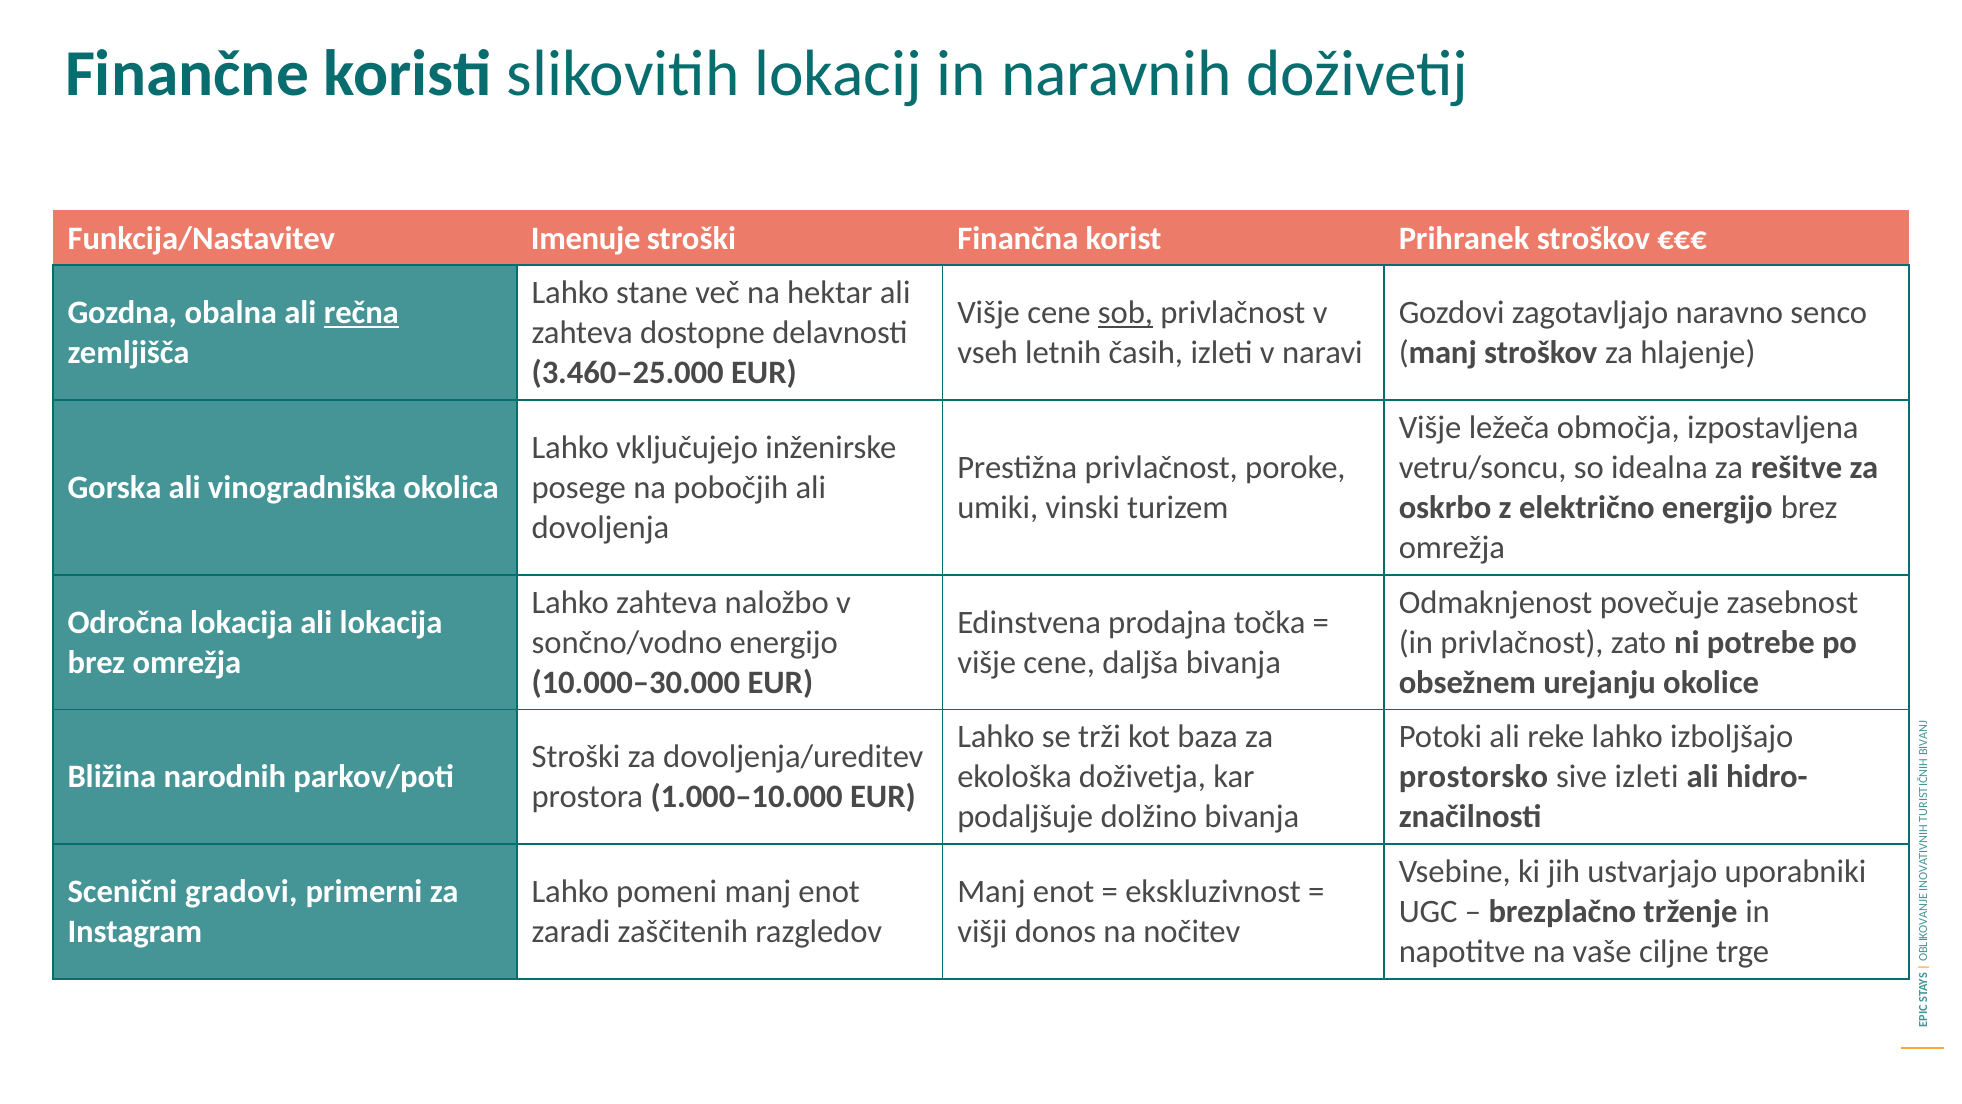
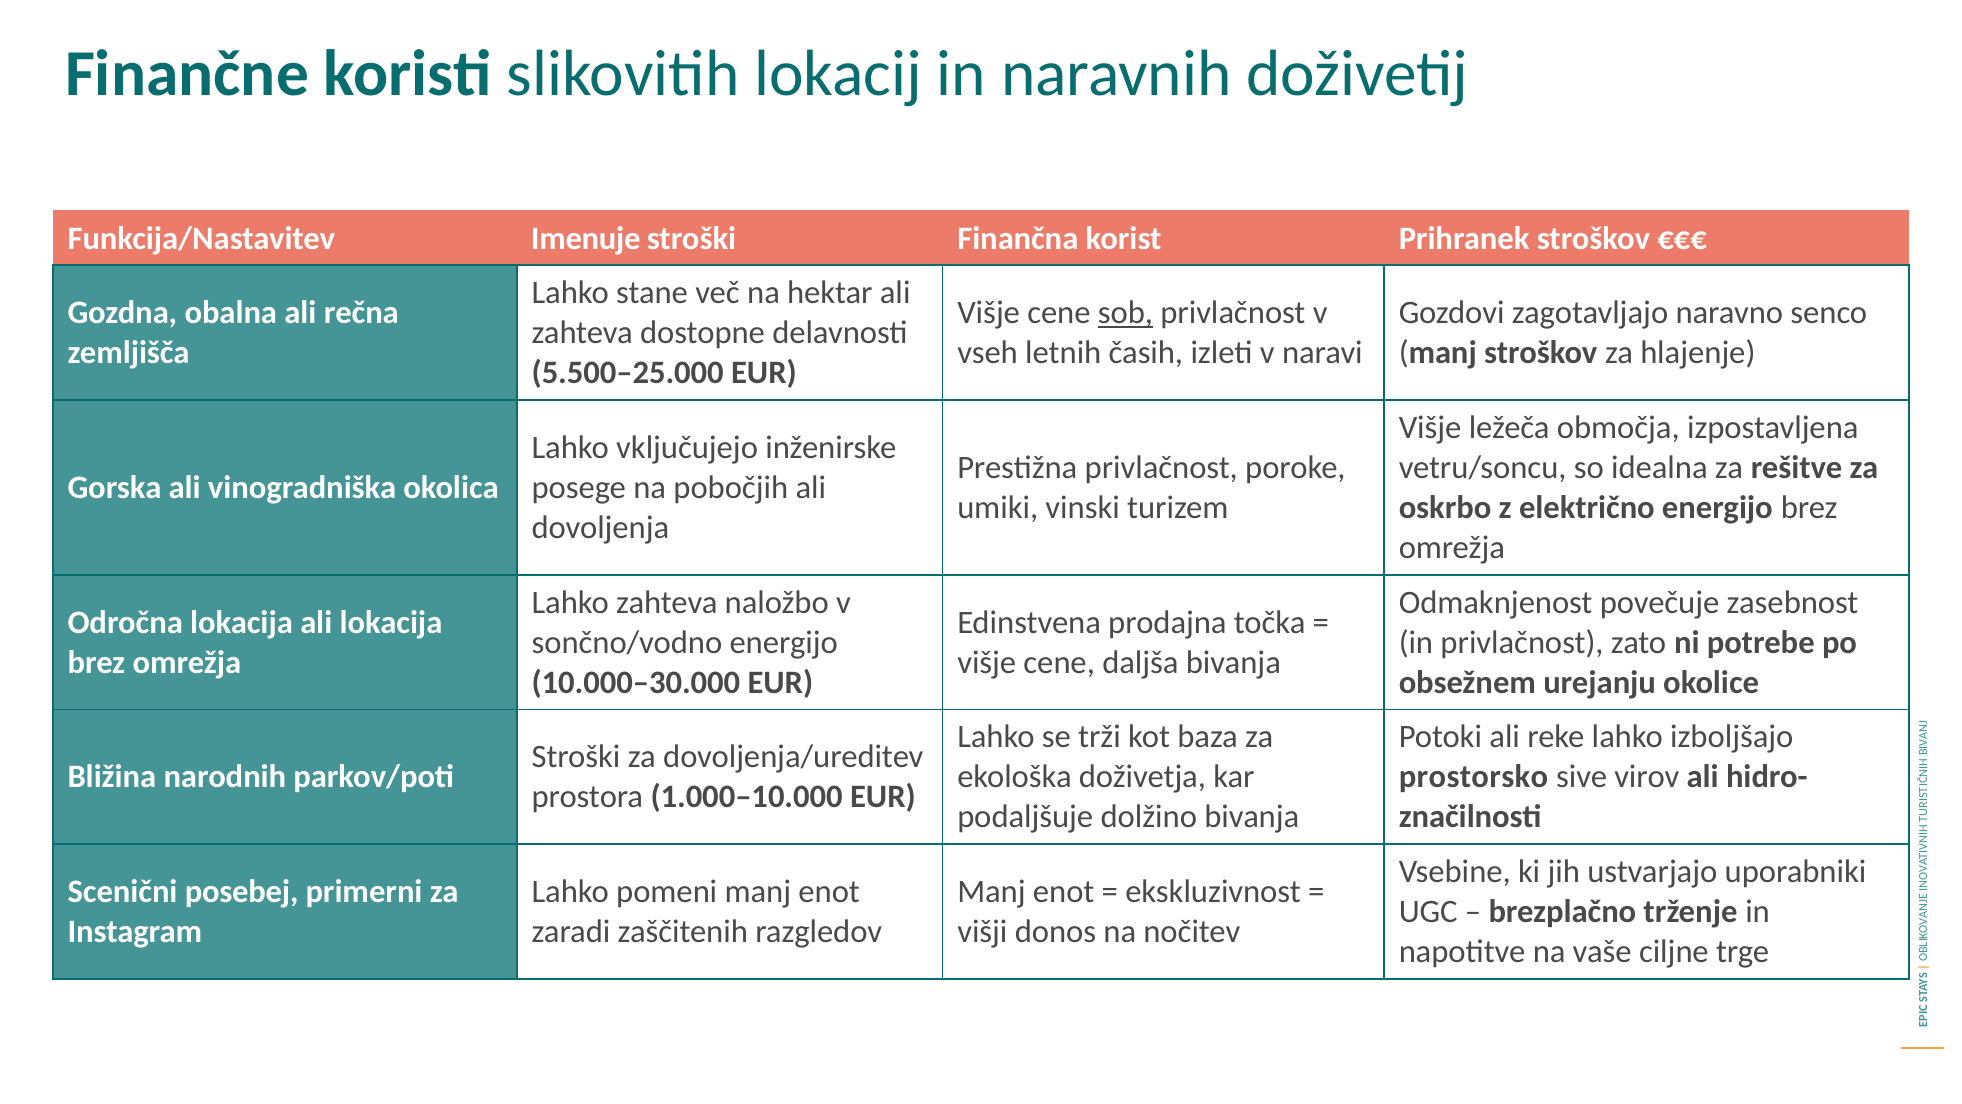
rečna underline: present -> none (361, 313)
3.460–25.000: 3.460–25.000 -> 5.500–25.000 (628, 373)
sive izleti: izleti -> virov (1647, 777)
gradovi: gradovi -> posebej (242, 892)
